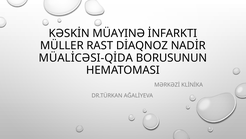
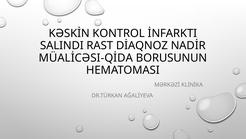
MÜAYINƏ: MÜAYINƏ -> KONTROL (119, 33)
MÜLLER: MÜLLER -> SALINDI (62, 45)
